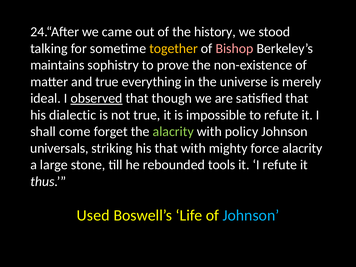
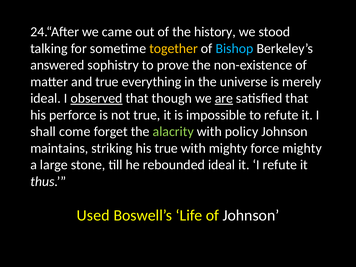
Bishop colour: pink -> light blue (235, 48)
maintains: maintains -> answered (57, 65)
are underline: none -> present (224, 98)
dialectic: dialectic -> perforce (73, 115)
universals: universals -> maintains (59, 148)
his that: that -> true (166, 148)
force alacrity: alacrity -> mighty (302, 148)
rebounded tools: tools -> ideal (222, 165)
Johnson colour: light blue -> white (251, 215)
